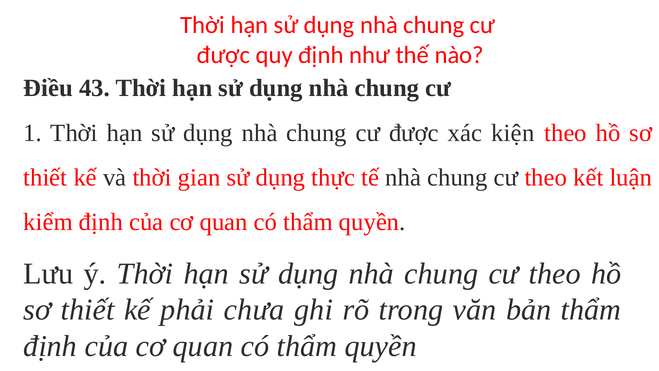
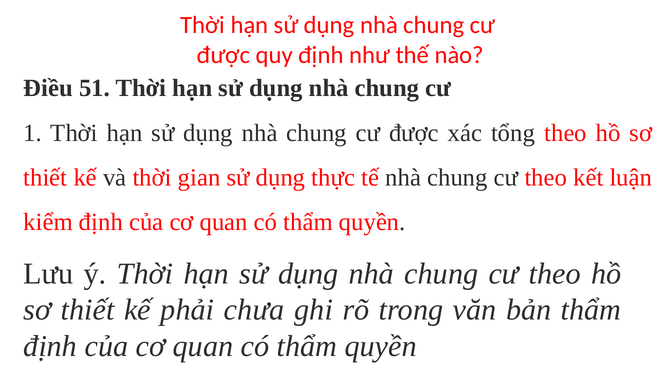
43: 43 -> 51 (94, 88)
kiện: kiện -> tổng (513, 133)
